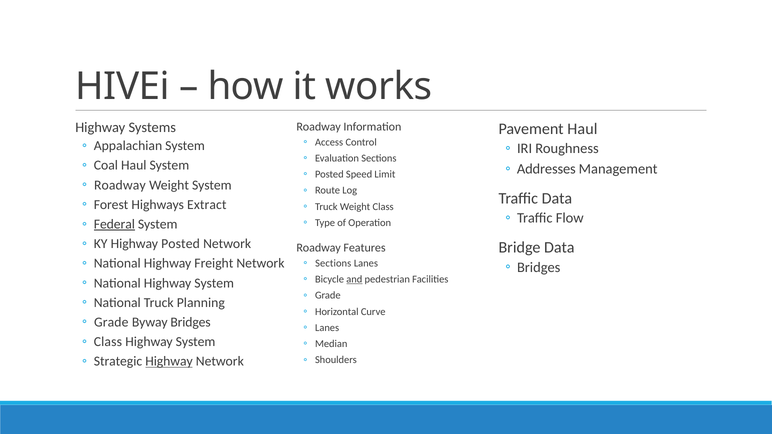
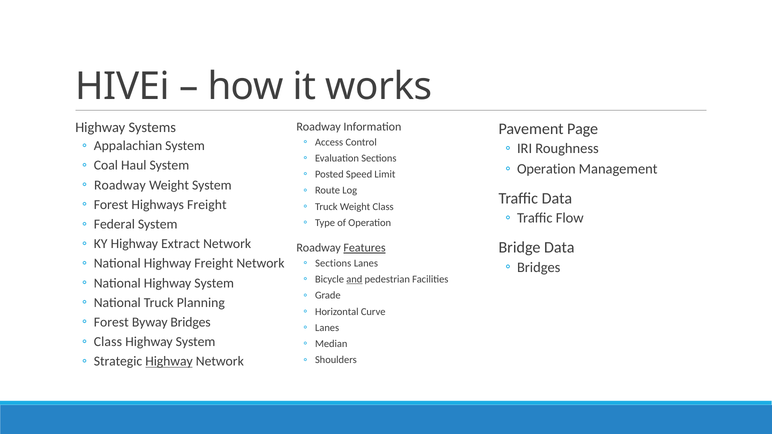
Pavement Haul: Haul -> Page (583, 129)
Addresses: Addresses -> Operation (546, 169)
Highways Extract: Extract -> Freight (207, 205)
Federal underline: present -> none (114, 224)
Highway Posted: Posted -> Extract (181, 244)
Features underline: none -> present (365, 248)
Grade: Grade -> Forest (111, 322)
